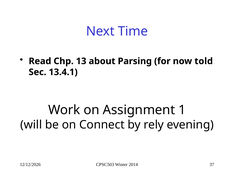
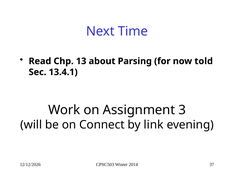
1: 1 -> 3 (182, 110)
rely: rely -> link (154, 124)
